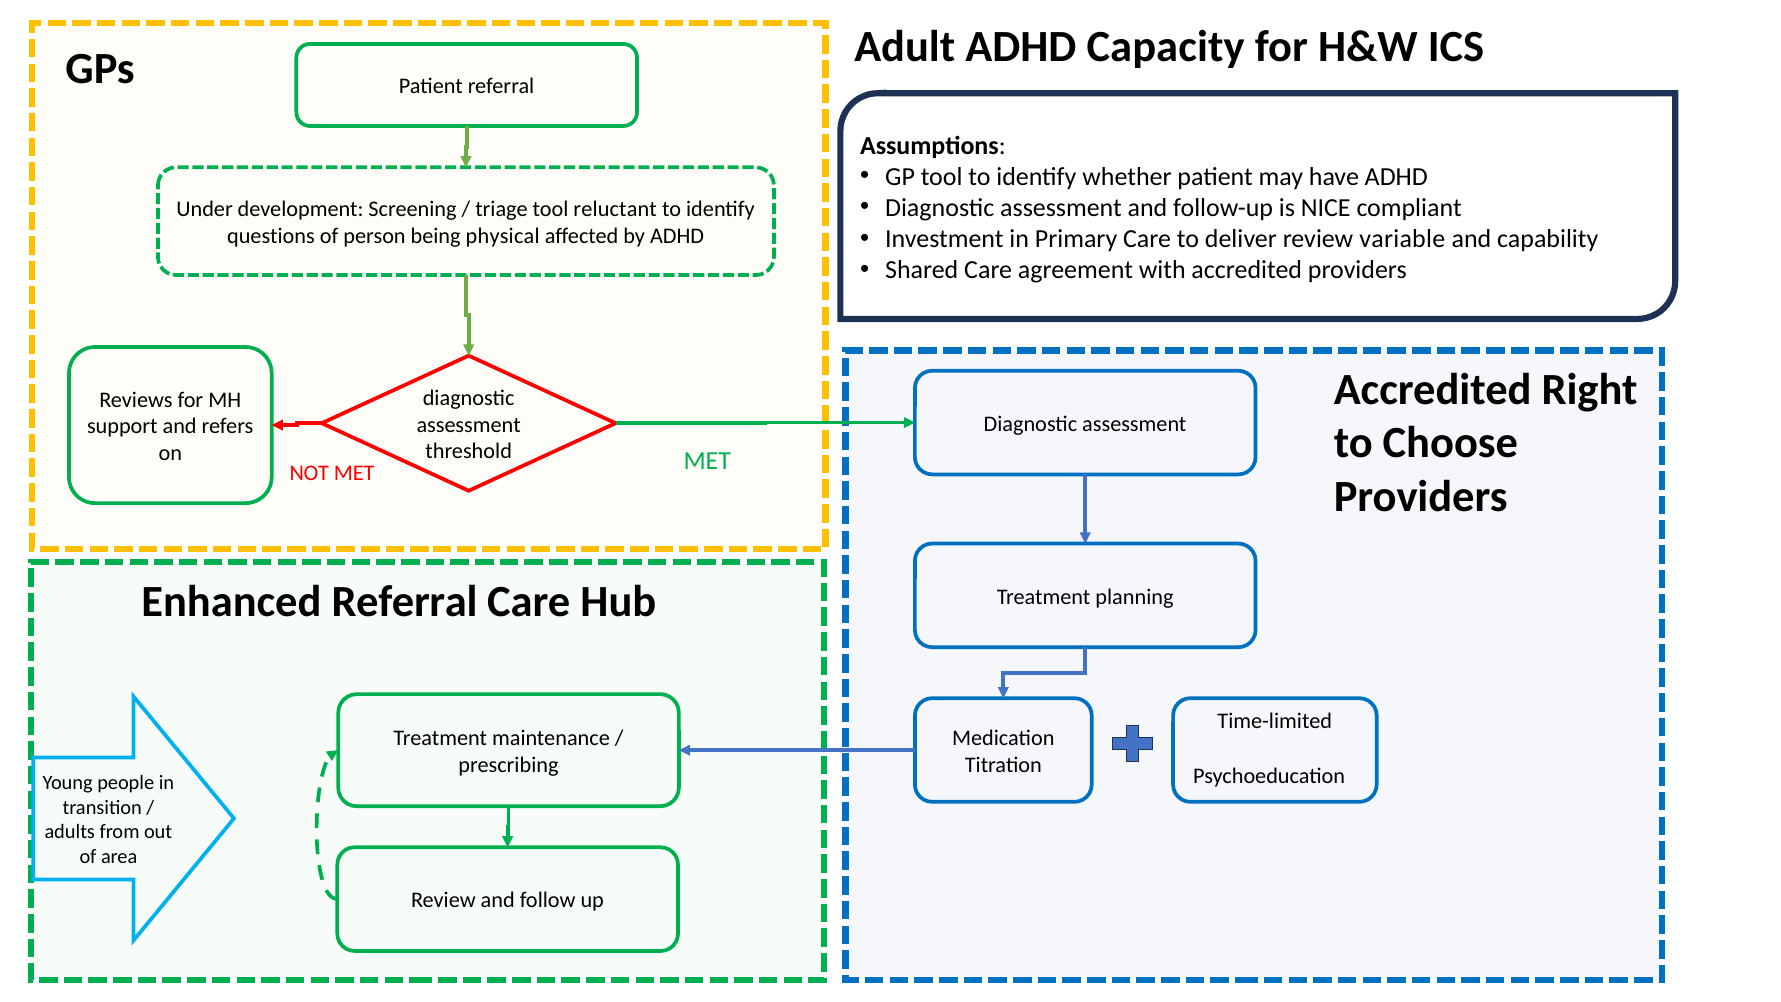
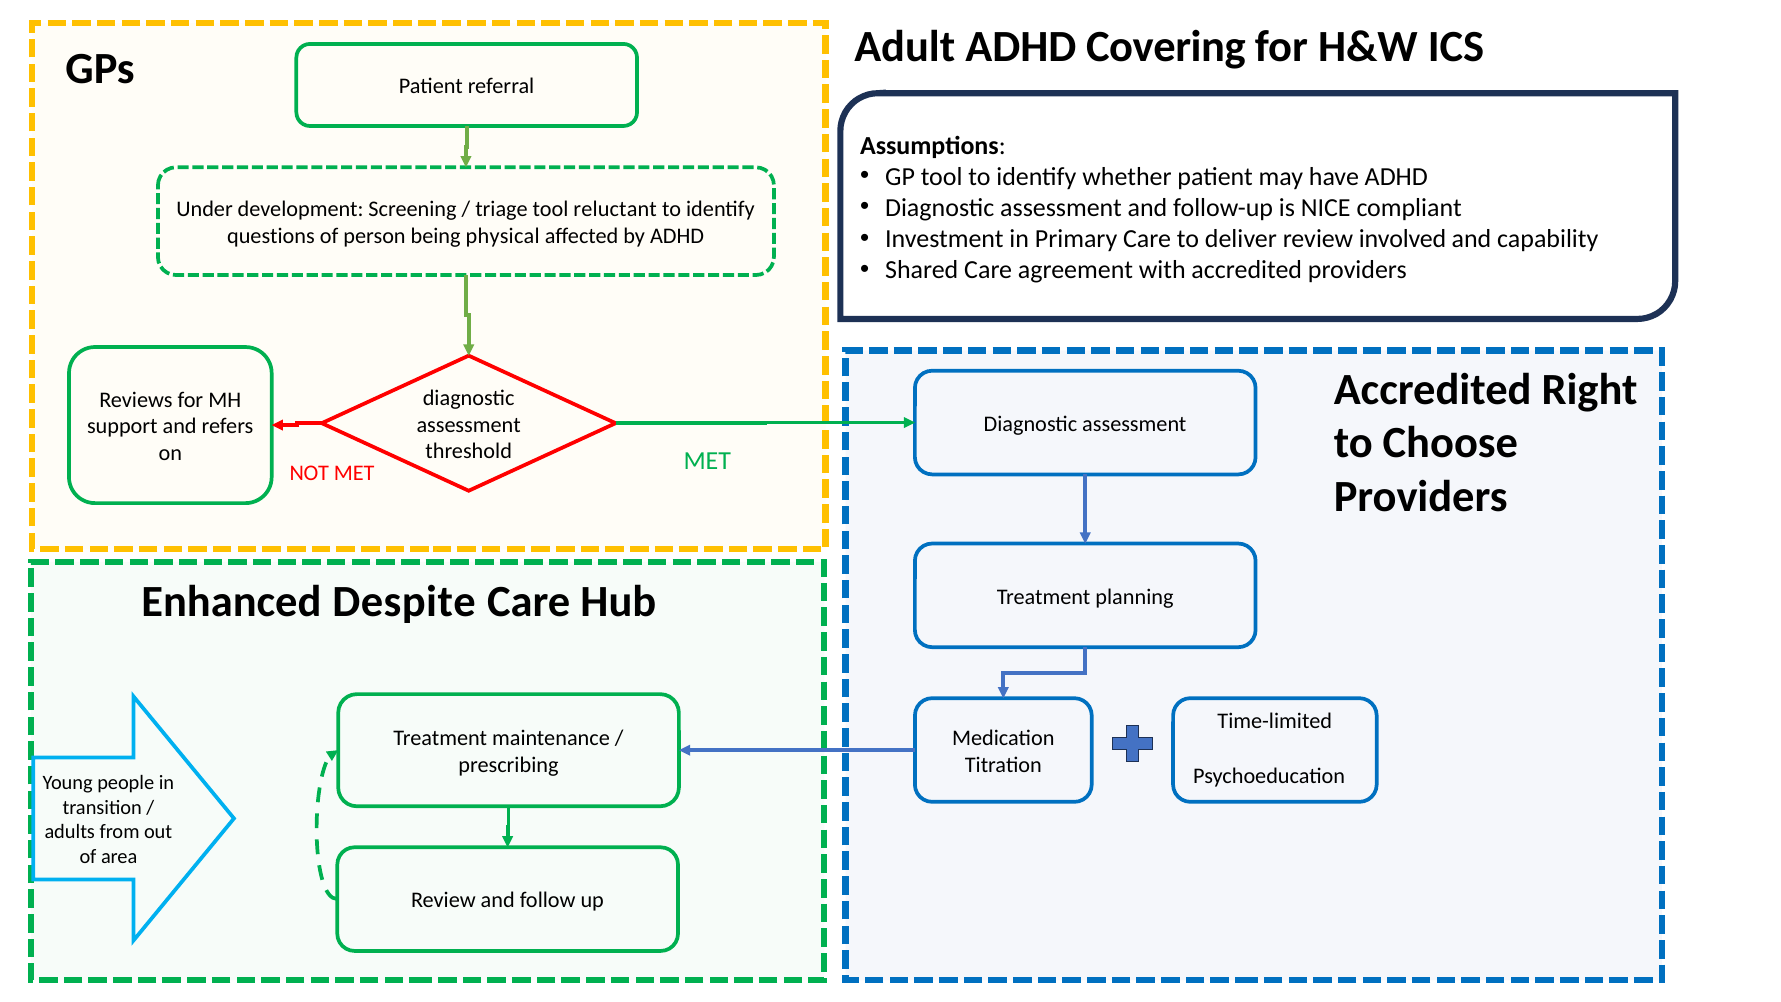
Capacity: Capacity -> Covering (1166, 47)
variable: variable -> involved (1403, 239)
Enhanced Referral: Referral -> Despite (404, 602)
